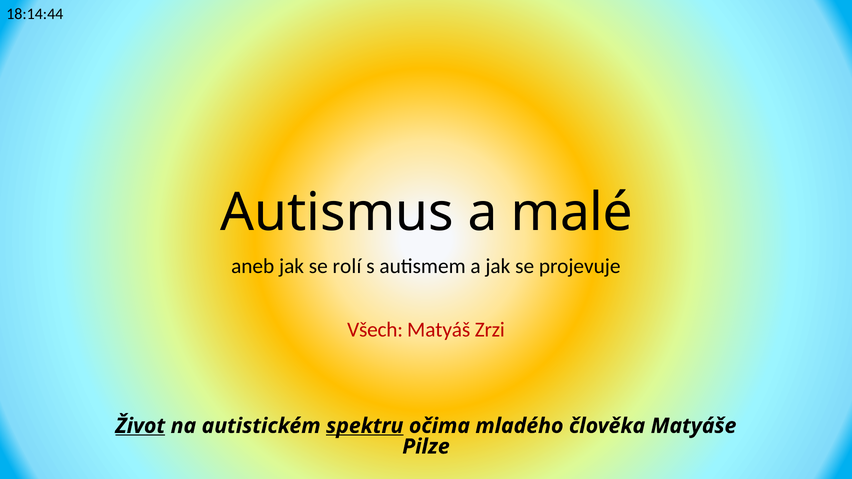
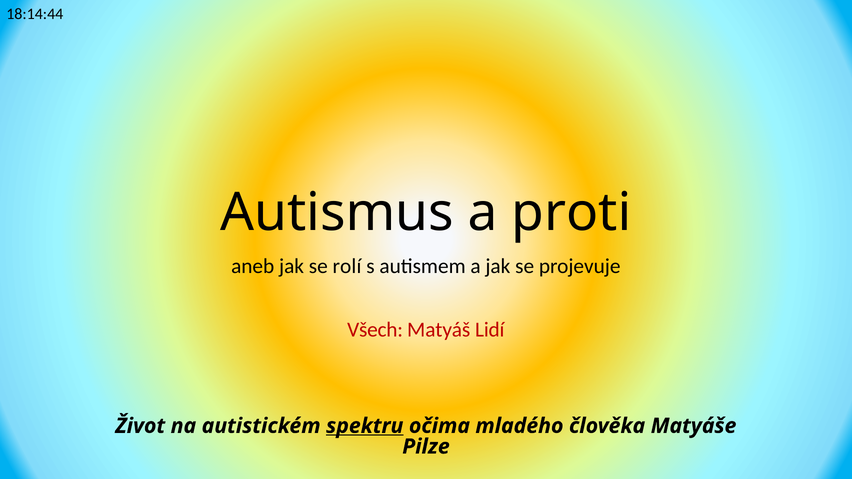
malé: malé -> proti (571, 213)
Zrzi: Zrzi -> Lidí (490, 330)
Život underline: present -> none (140, 426)
